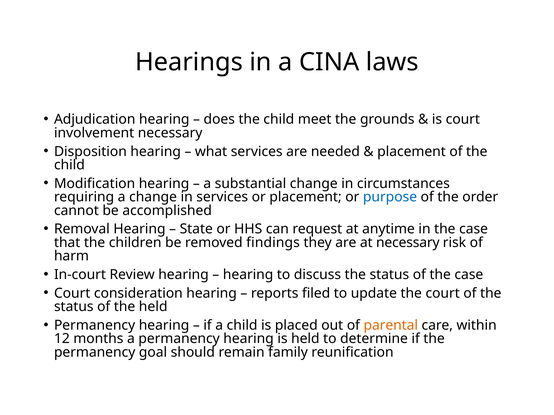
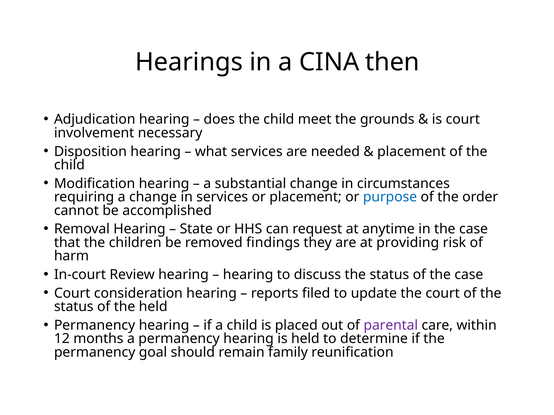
laws: laws -> then (392, 62)
at necessary: necessary -> providing (408, 243)
parental colour: orange -> purple (391, 326)
